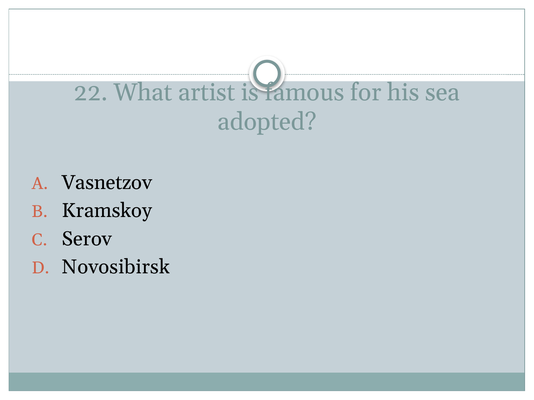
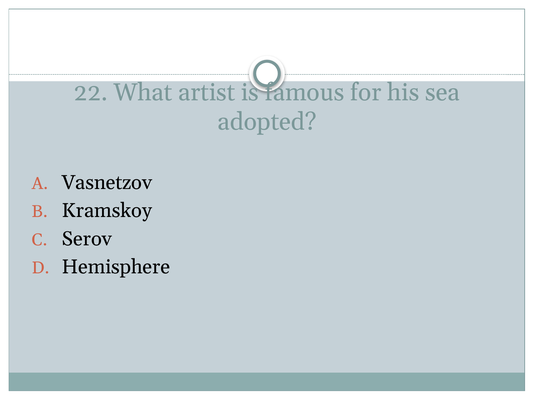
Novosibirsk: Novosibirsk -> Hemisphere (116, 267)
